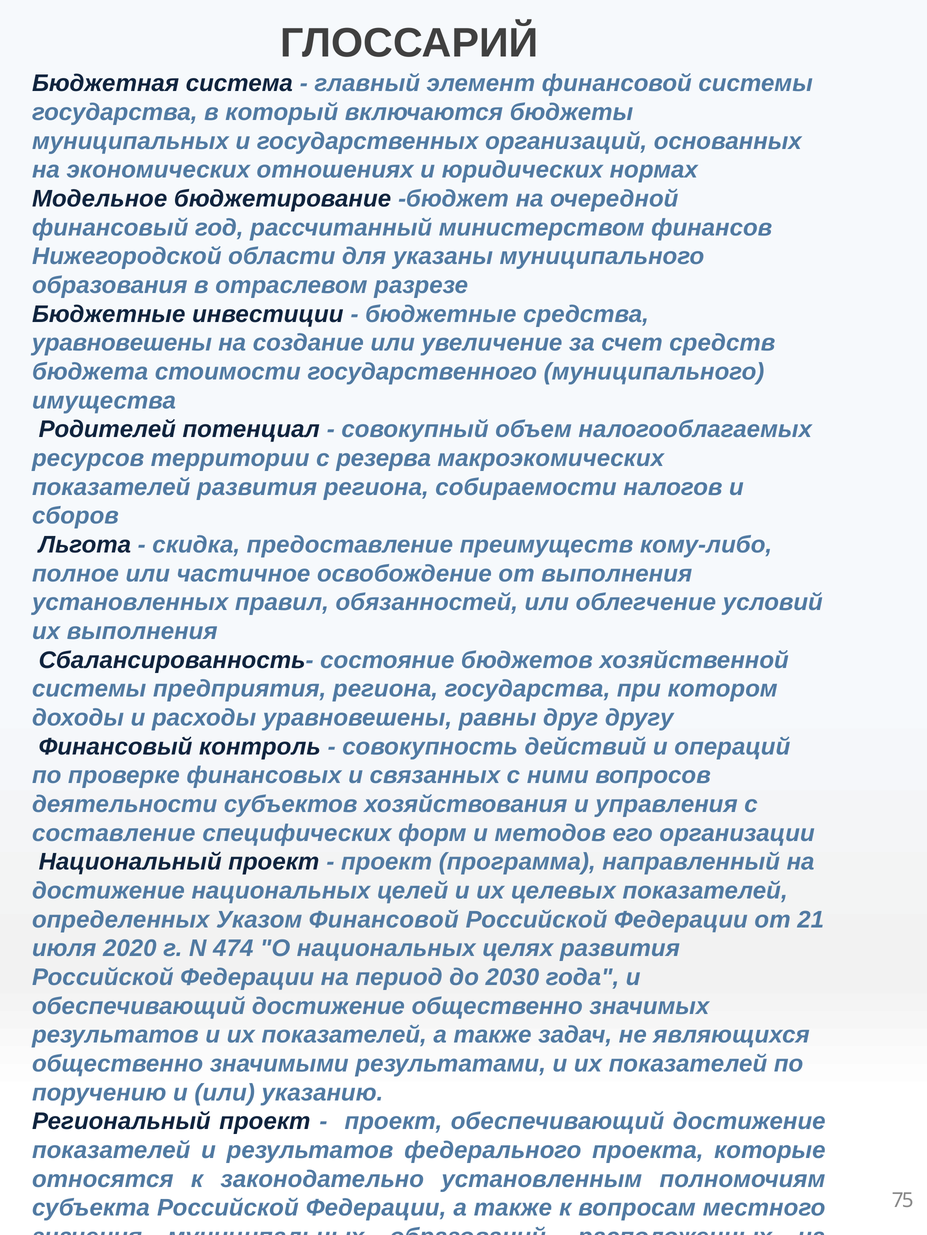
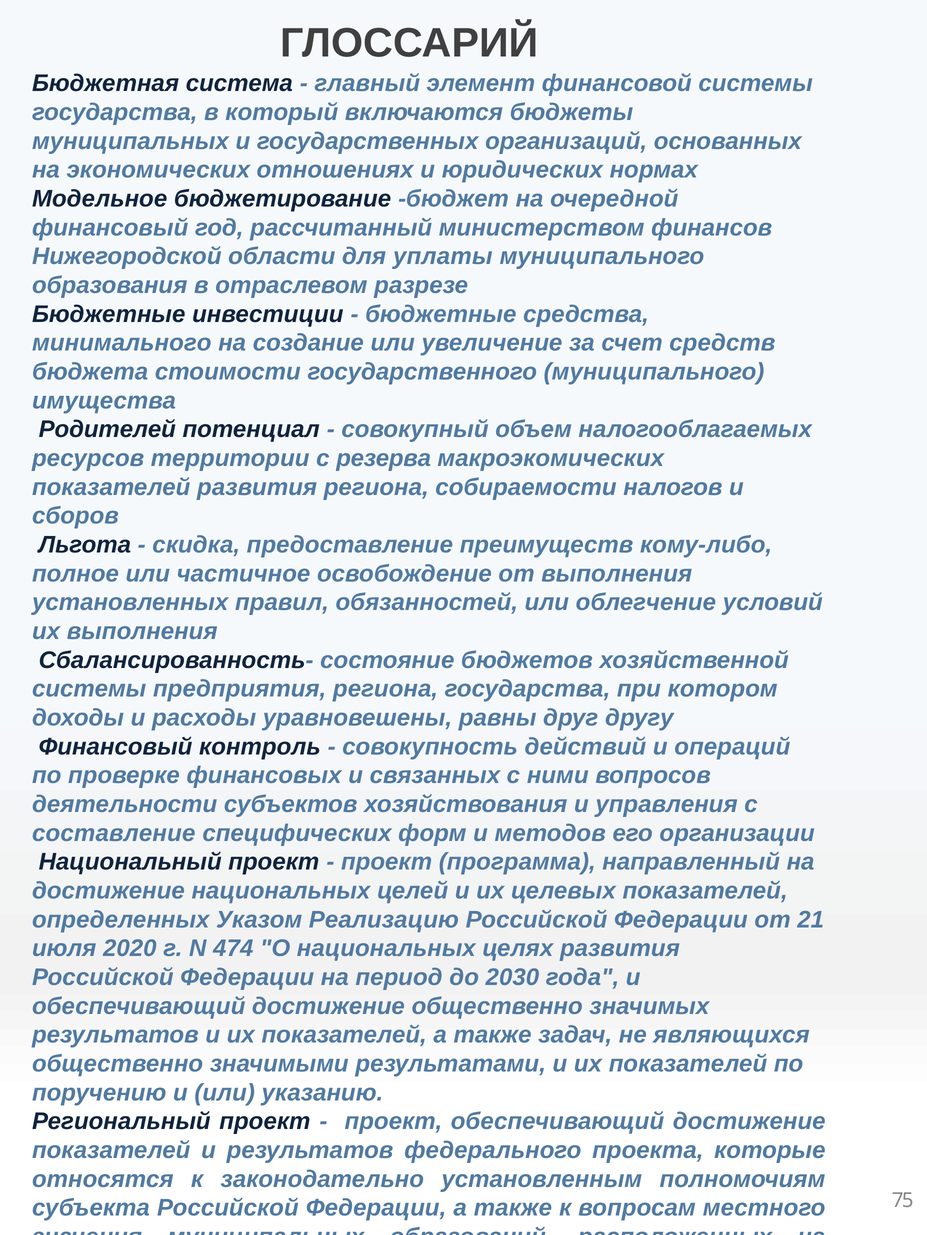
указаны: указаны -> уплаты (443, 257)
уравновешены: уравновешены -> минимального (122, 343)
Указом Финансовой: Финансовой -> Реализацию (384, 920)
